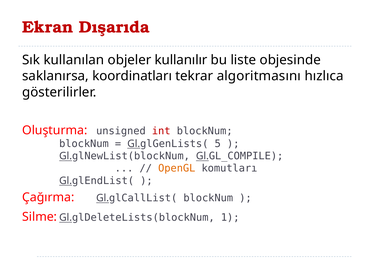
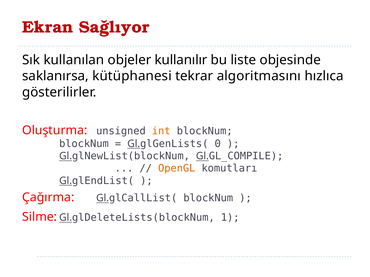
Dışarıda: Dışarıda -> Sağlıyor (114, 27)
koordinatları: koordinatları -> kütüphanesi (132, 76)
int colour: red -> orange (161, 131)
5: 5 -> 0 (218, 144)
